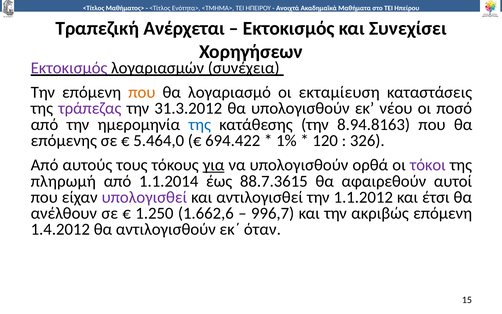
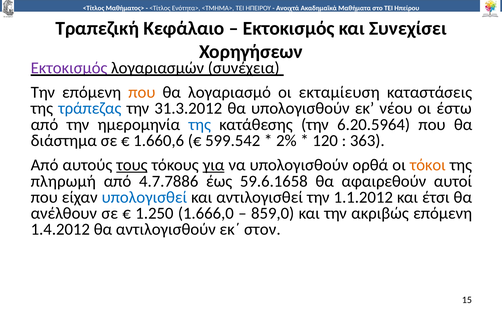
Ανέρχεται: Ανέρχεται -> Κεφάλαιο (184, 28)
τράπεζας colour: purple -> blue (90, 108)
ποσό: ποσό -> έστω (454, 108)
8.94.8163: 8.94.8163 -> 6.20.5964 (374, 124)
επόμενης: επόμενης -> διάστημα (64, 141)
5.464,0: 5.464,0 -> 1.660,6 (159, 141)
694.422: 694.422 -> 599.542 (233, 141)
1%: 1% -> 2% (286, 141)
326: 326 -> 363 (367, 141)
τους underline: none -> present (132, 165)
τόκοι colour: purple -> orange (428, 165)
1.1.2014: 1.1.2014 -> 4.7.7886 (169, 181)
88.7.3615: 88.7.3615 -> 59.6.1658 (274, 181)
υπολογισθεί colour: purple -> blue (144, 197)
1.662,6: 1.662,6 -> 1.666,0 (206, 213)
996,7: 996,7 -> 859,0 (273, 213)
όταν: όταν -> στον (262, 229)
